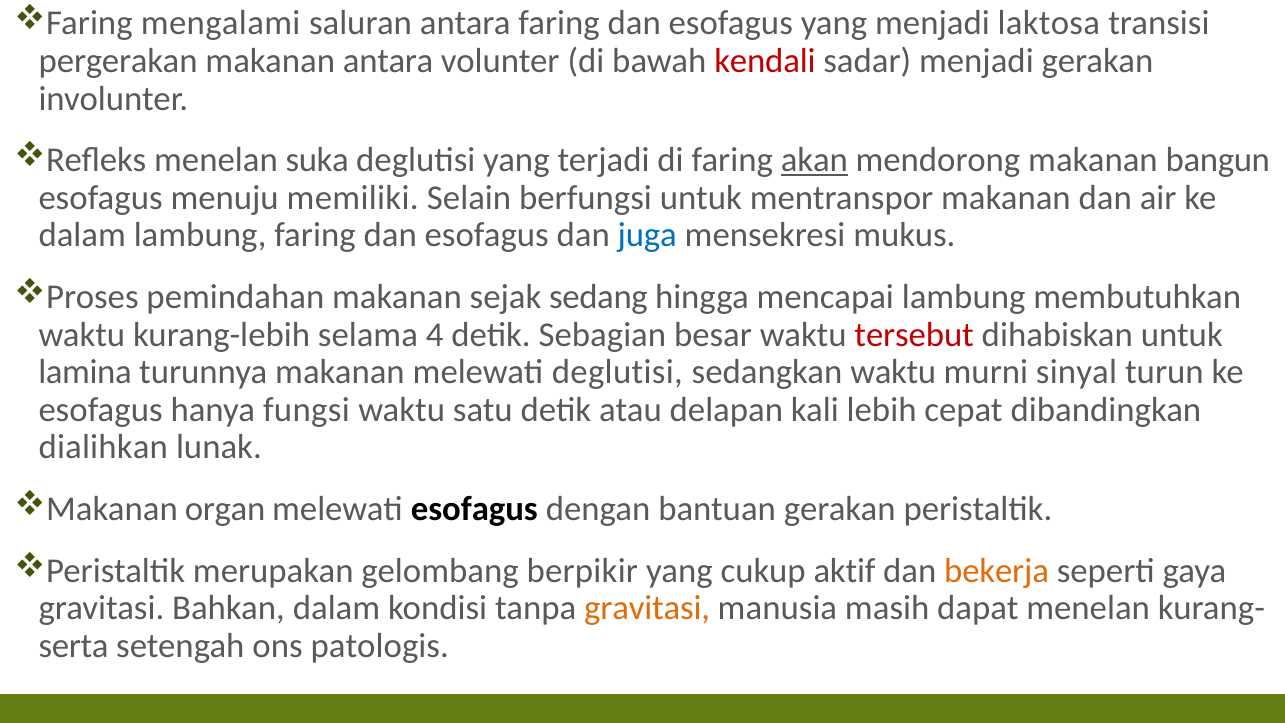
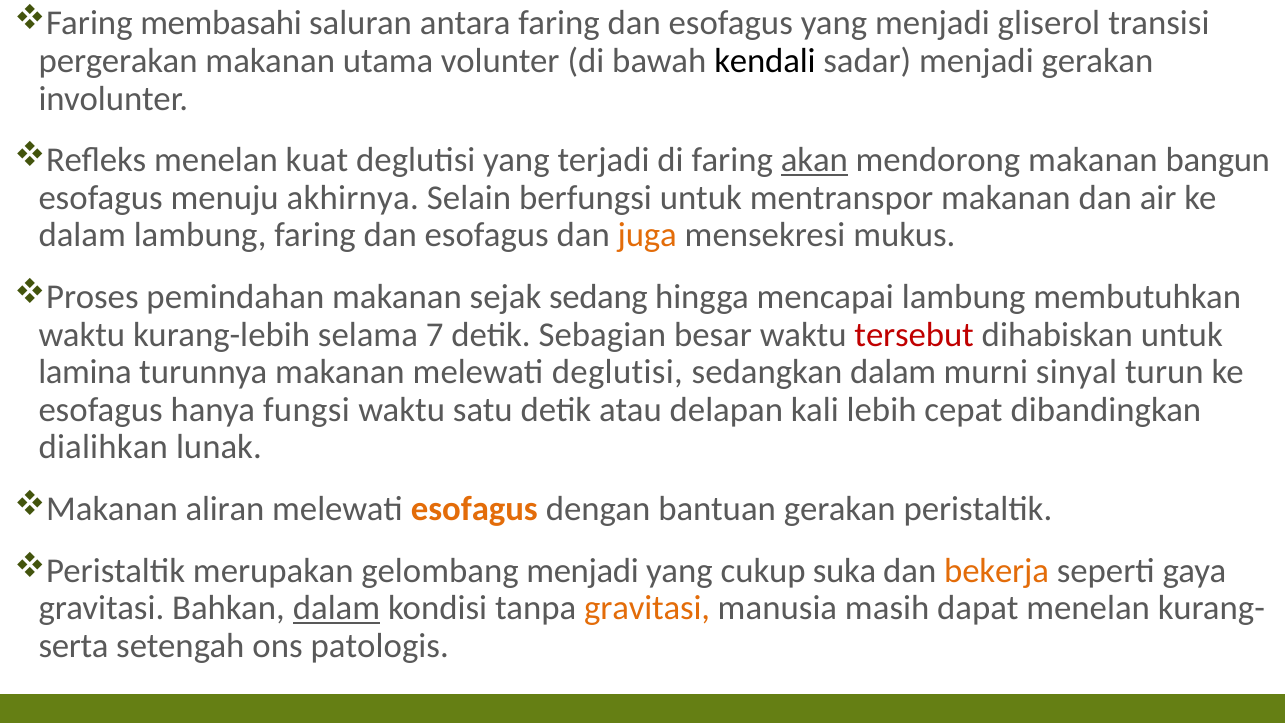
mengalami: mengalami -> membasahi (221, 23)
laktosa: laktosa -> gliserol (1049, 23)
makanan antara: antara -> utama (388, 61)
kendali colour: red -> black (765, 61)
suka: suka -> kuat (317, 160)
memiliki: memiliki -> akhirnya (353, 198)
juga colour: blue -> orange (647, 235)
4: 4 -> 7 (435, 335)
sedangkan waktu: waktu -> dalam (893, 372)
organ: organ -> aliran (225, 509)
esofagus colour: black -> orange (474, 509)
gelombang berpikir: berpikir -> menjadi (583, 571)
aktif: aktif -> suka (845, 571)
dalam underline: none -> present (337, 608)
